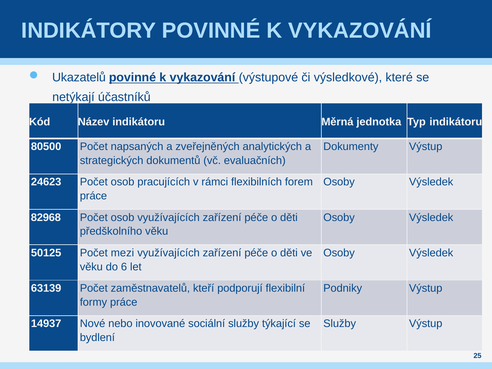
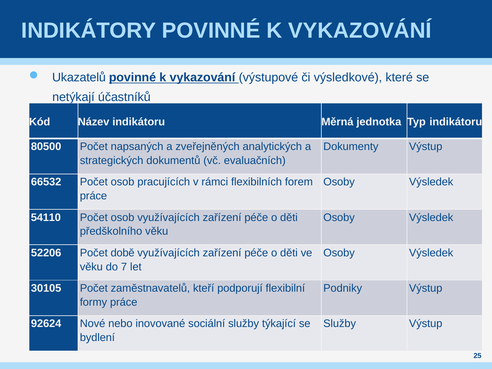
24623: 24623 -> 66532 (46, 182)
82968: 82968 -> 54110 (46, 217)
50125: 50125 -> 52206 (46, 253)
mezi: mezi -> době (123, 253)
6: 6 -> 7 (124, 267)
63139: 63139 -> 30105 (46, 288)
14937: 14937 -> 92624 (46, 324)
